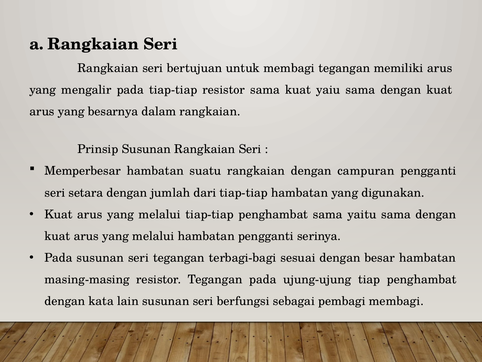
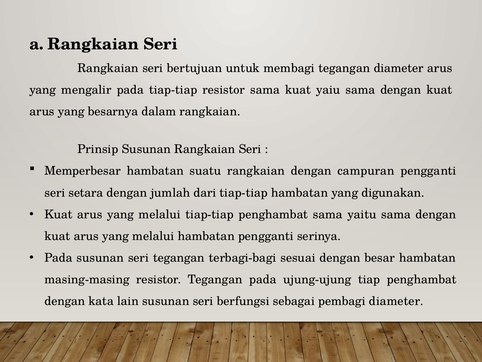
tegangan memiliki: memiliki -> diameter (399, 68)
pembagi membagi: membagi -> diameter (396, 301)
